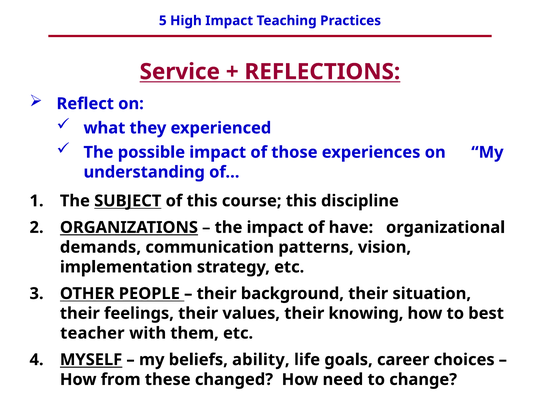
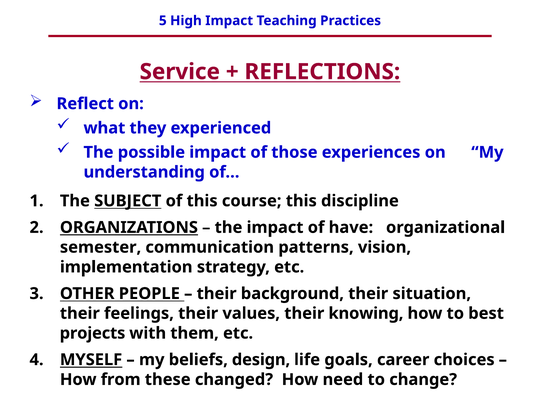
demands: demands -> semester (101, 247)
teacher: teacher -> projects (93, 333)
ability: ability -> design (261, 360)
